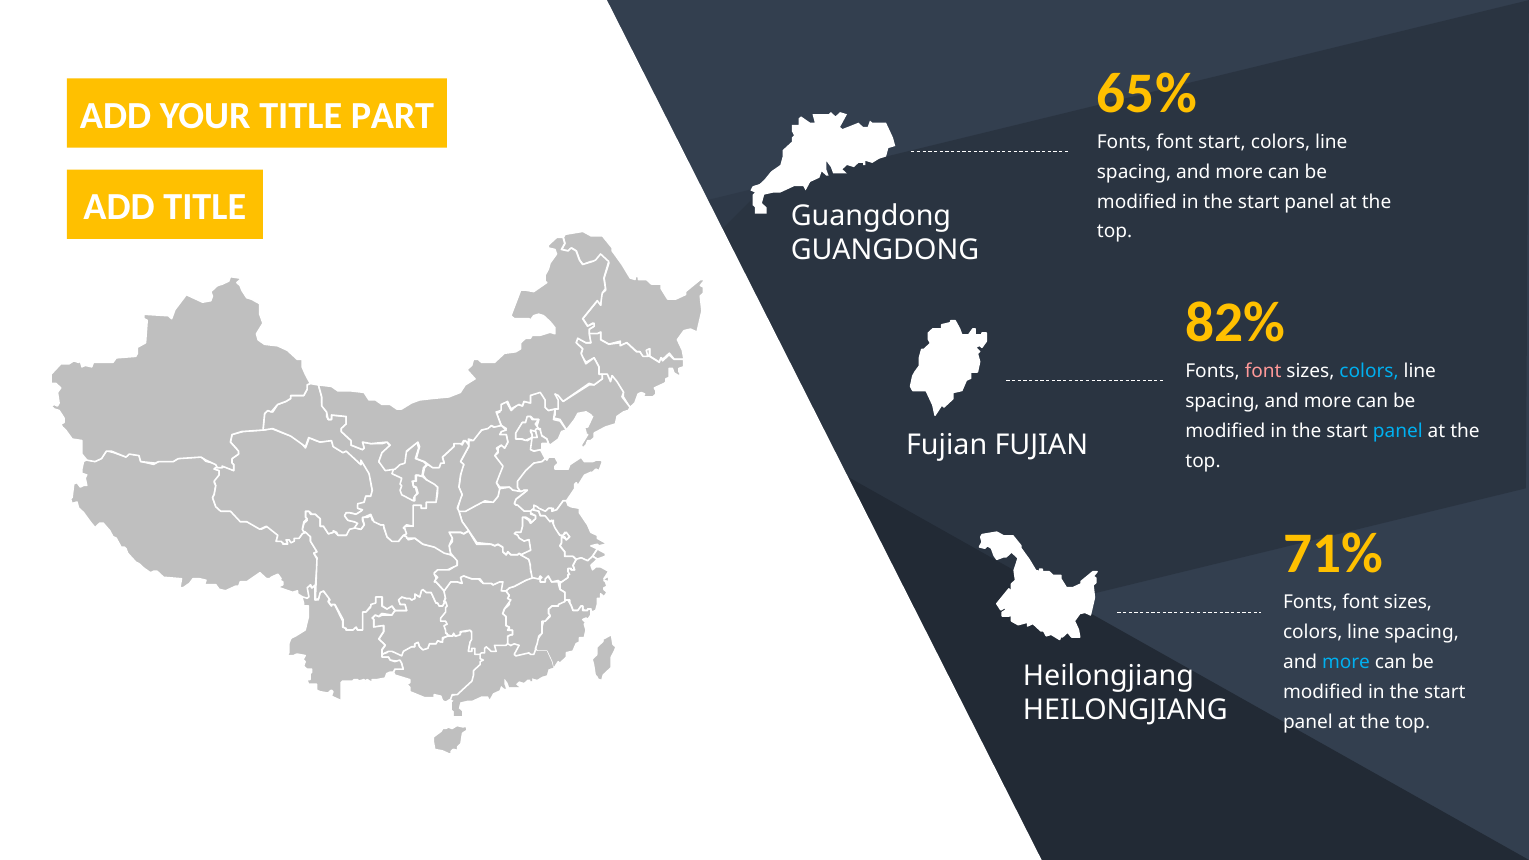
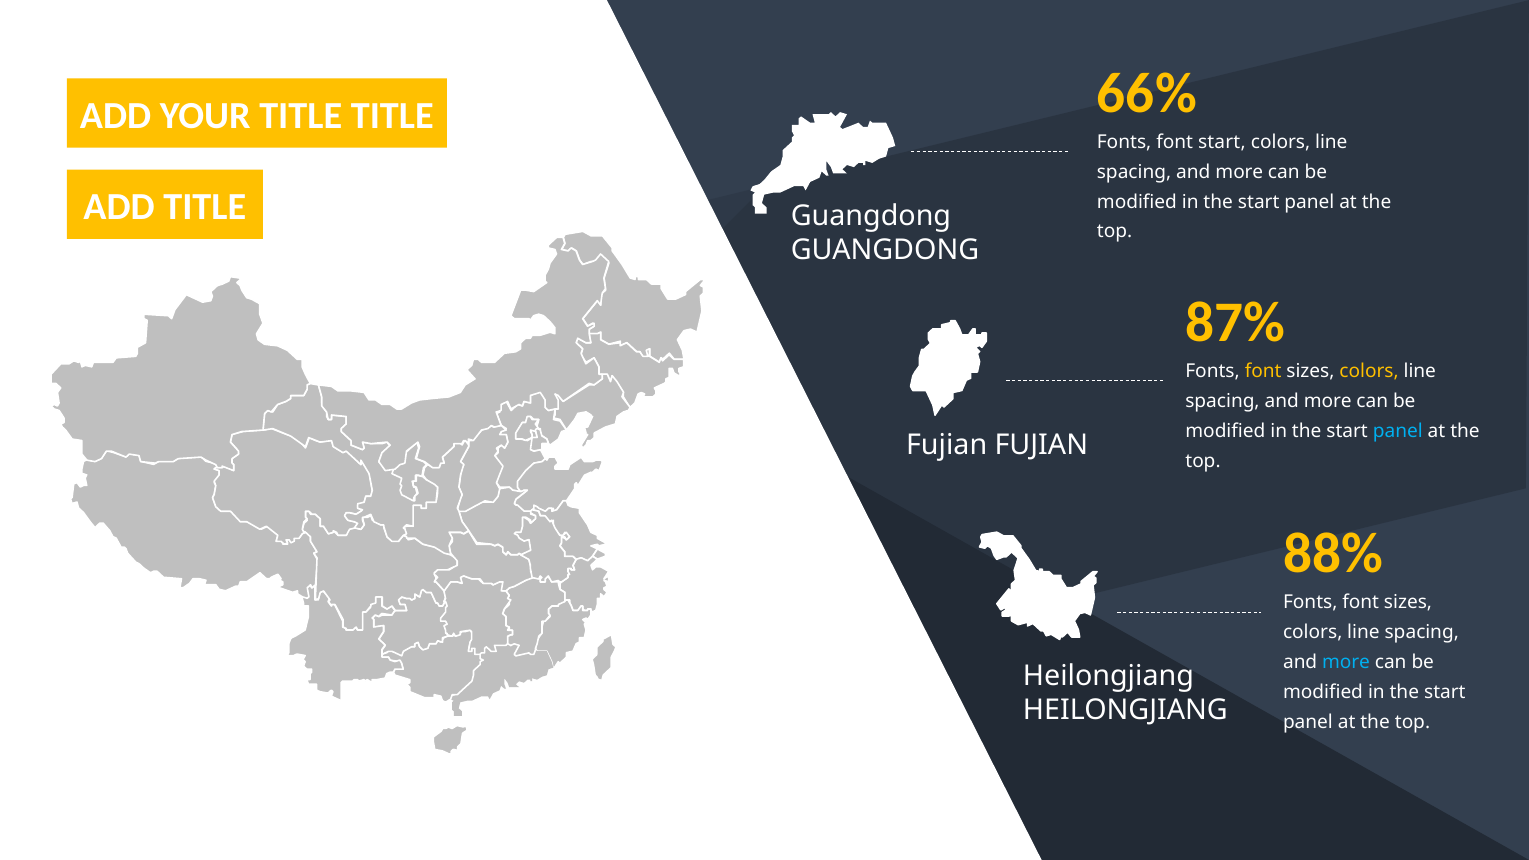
65%: 65% -> 66% (1147, 94)
TITLE PART: PART -> TITLE (392, 116)
82%: 82% -> 87% (1235, 323)
font colour: pink -> yellow (1263, 371)
colors colour: light blue -> yellow (1369, 371)
71%: 71% -> 88% (1333, 554)
